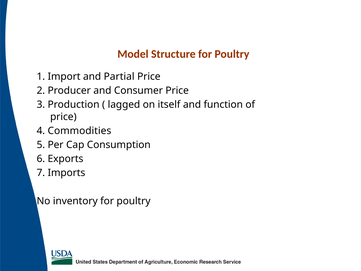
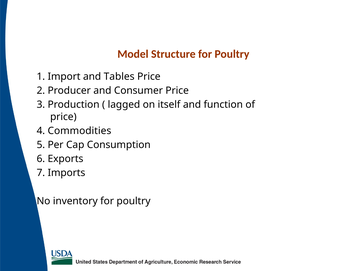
Partial: Partial -> Tables (119, 76)
